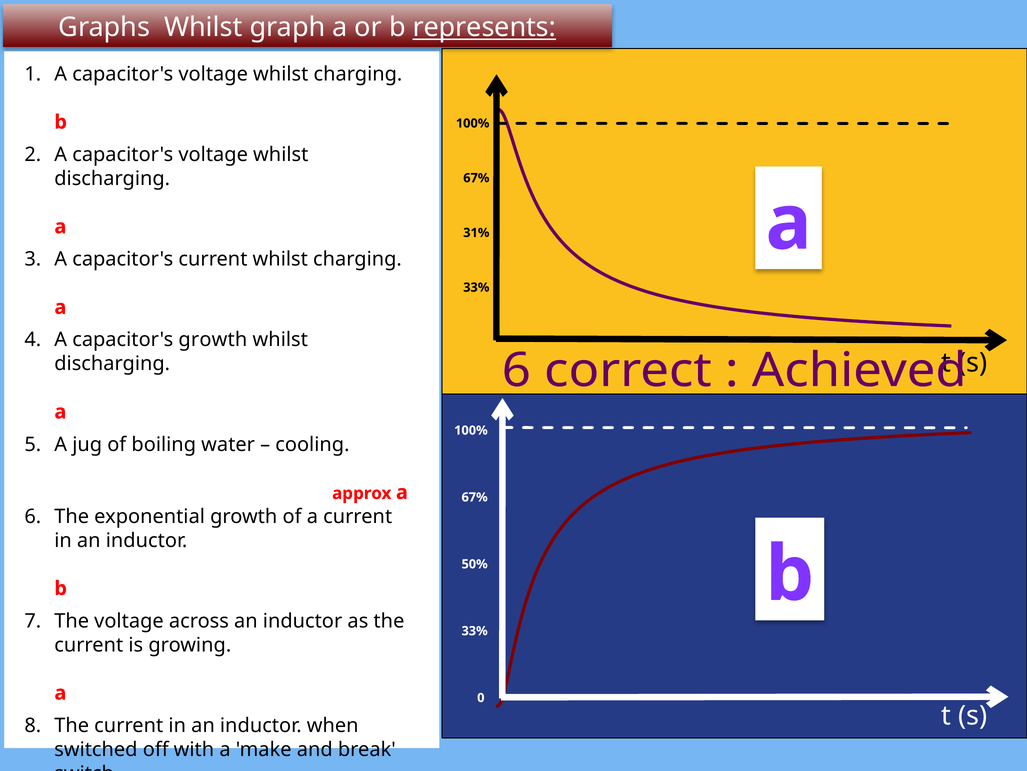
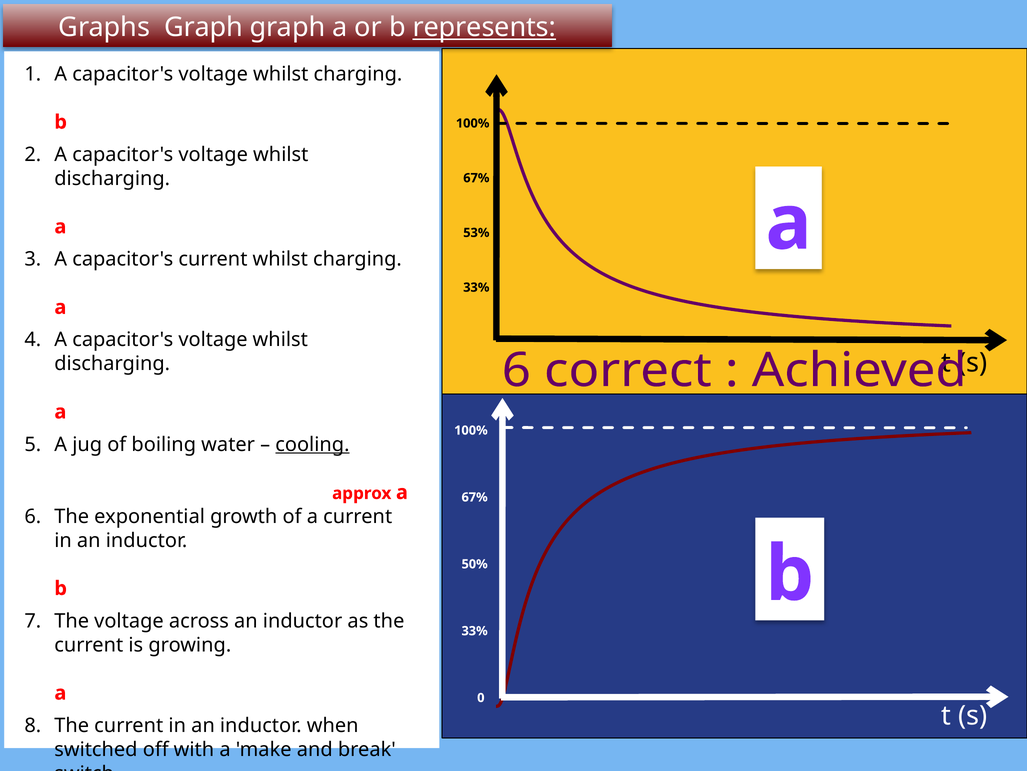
Graphs Whilst: Whilst -> Graph (203, 27)
31%: 31% -> 53% (476, 233)
growth: growth -> voltage (213, 340)
cooling underline: none -> present (312, 444)
